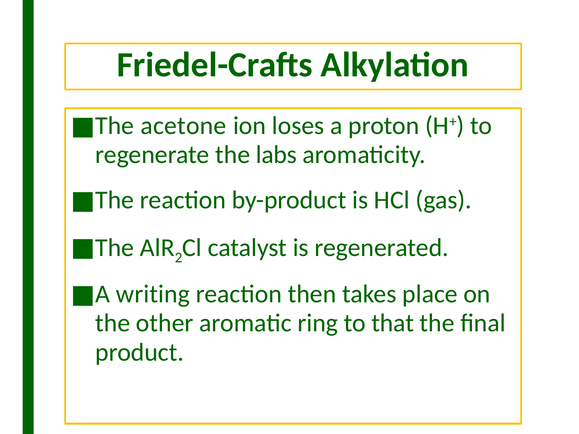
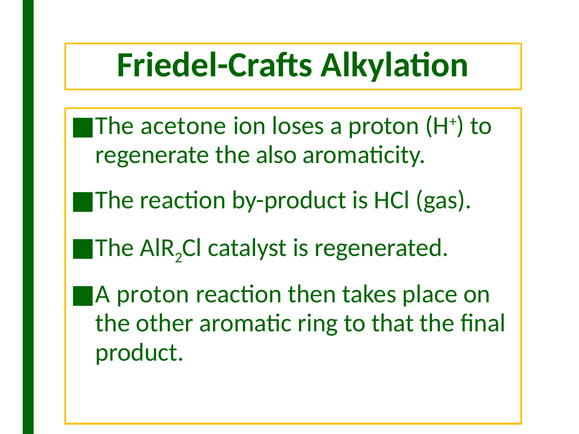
labs: labs -> also (276, 155)
writing: writing -> proton (153, 294)
